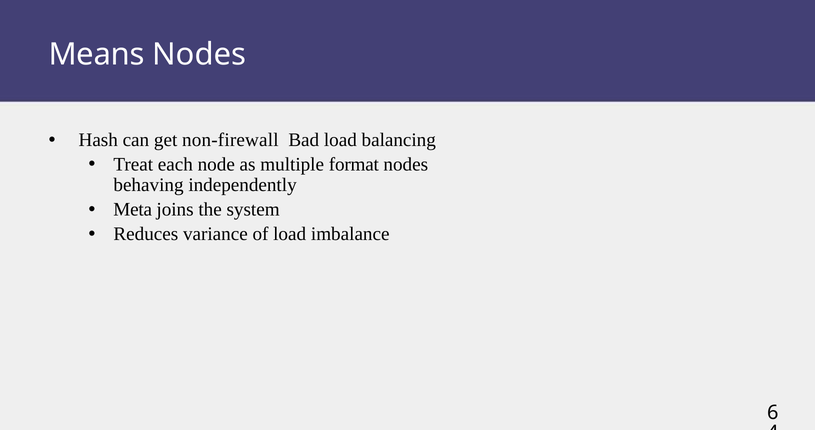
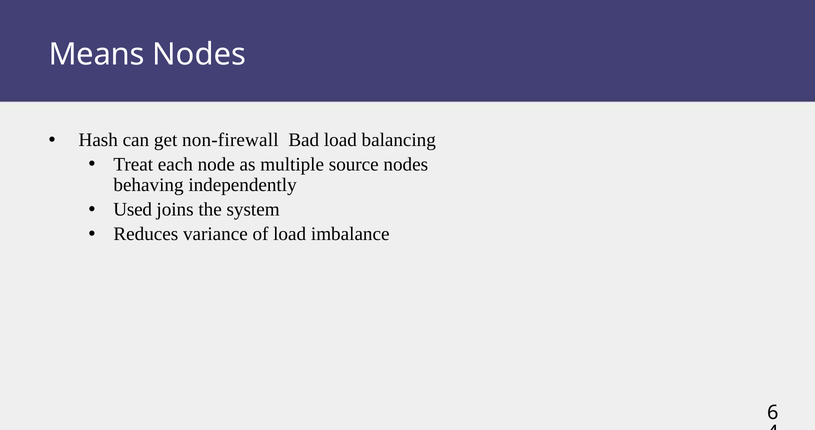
format: format -> source (354, 165)
Meta: Meta -> Used (133, 210)
